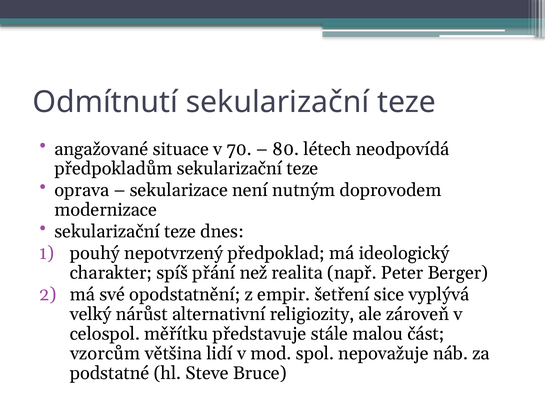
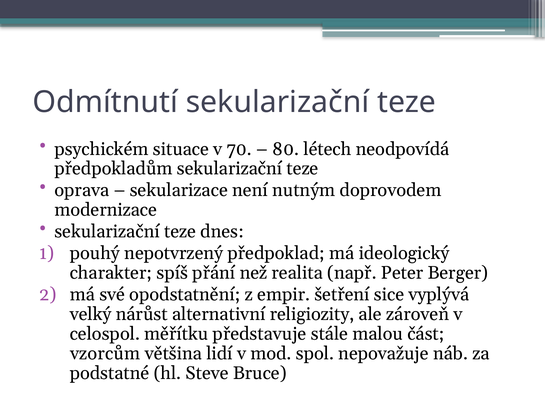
angažované: angažované -> psychickém (101, 149)
